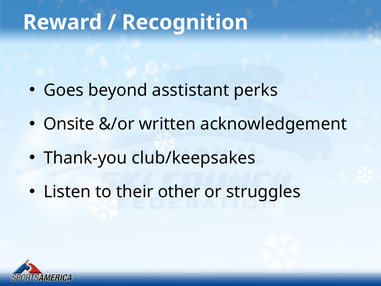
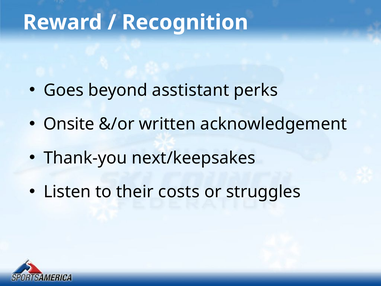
club/keepsakes: club/keepsakes -> next/keepsakes (194, 158)
other: other -> costs (179, 192)
